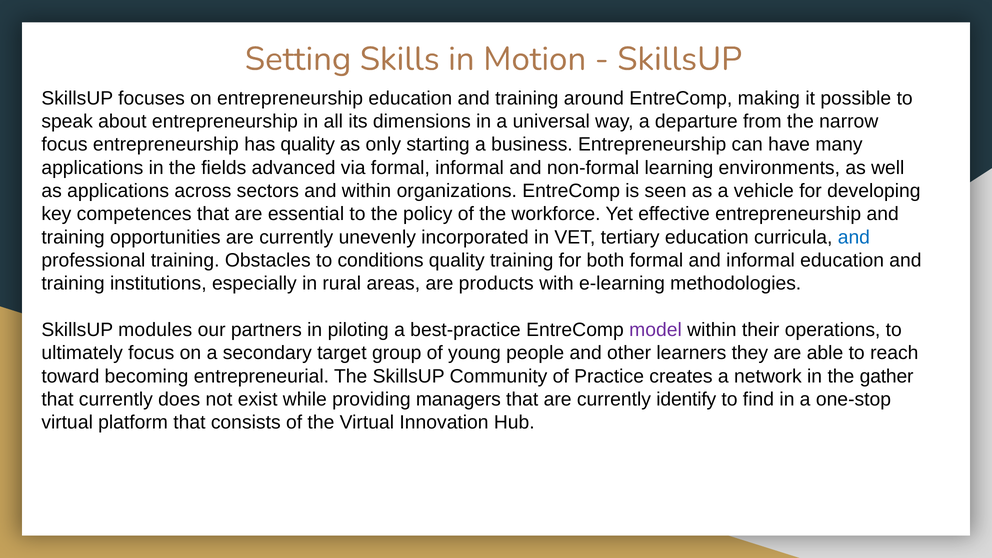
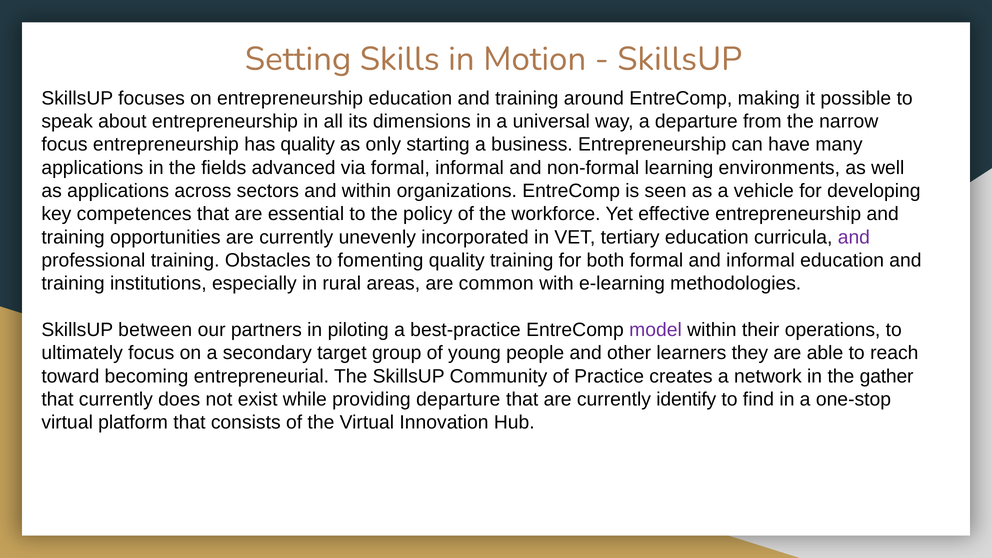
and colour: blue -> purple (854, 237)
conditions: conditions -> fomenting (380, 260)
products: products -> common (496, 284)
modules: modules -> between (155, 330)
providing managers: managers -> departure (458, 399)
